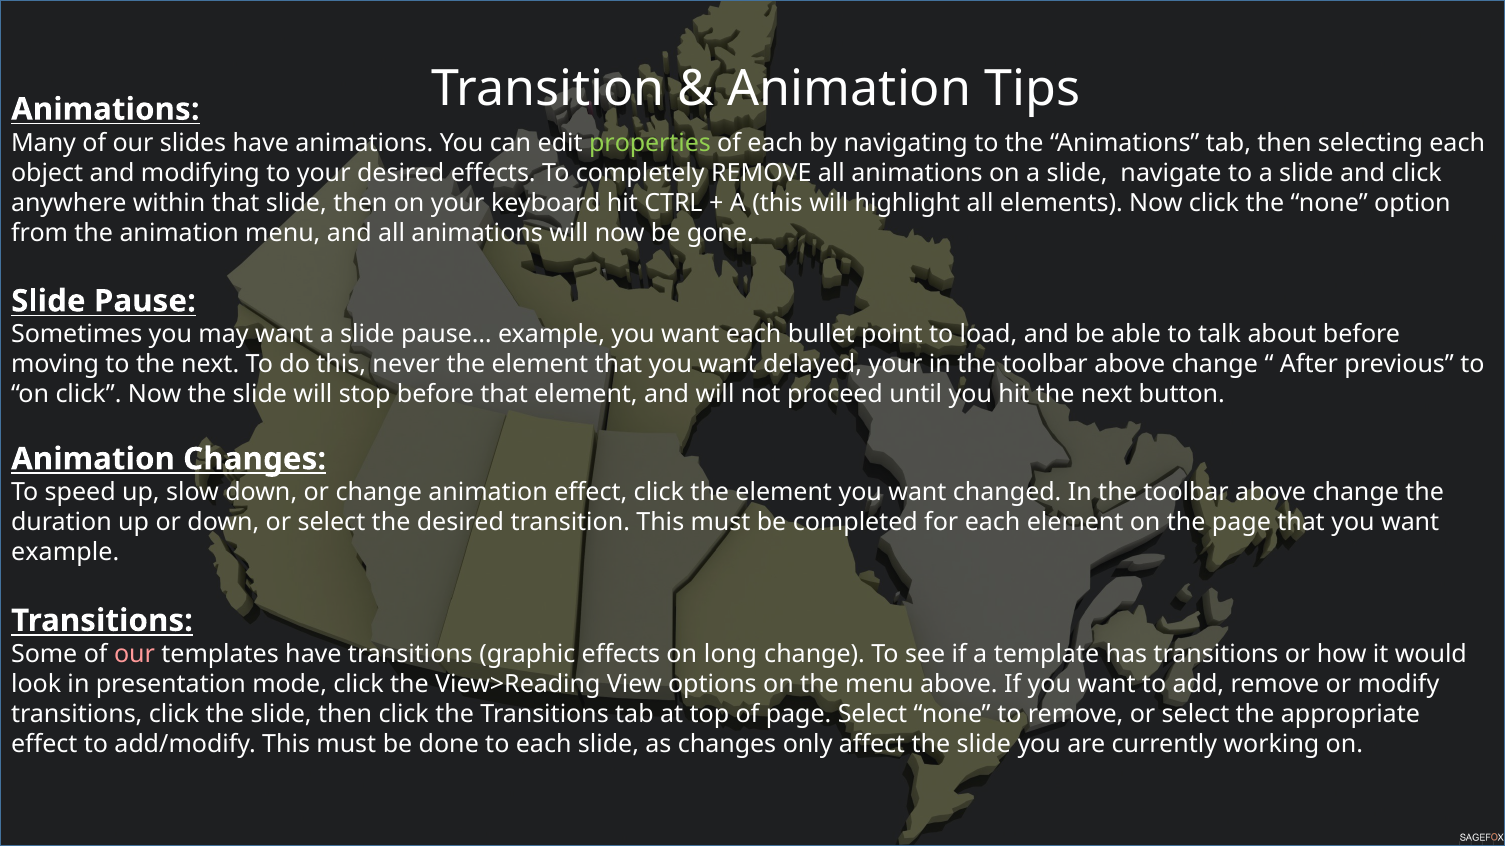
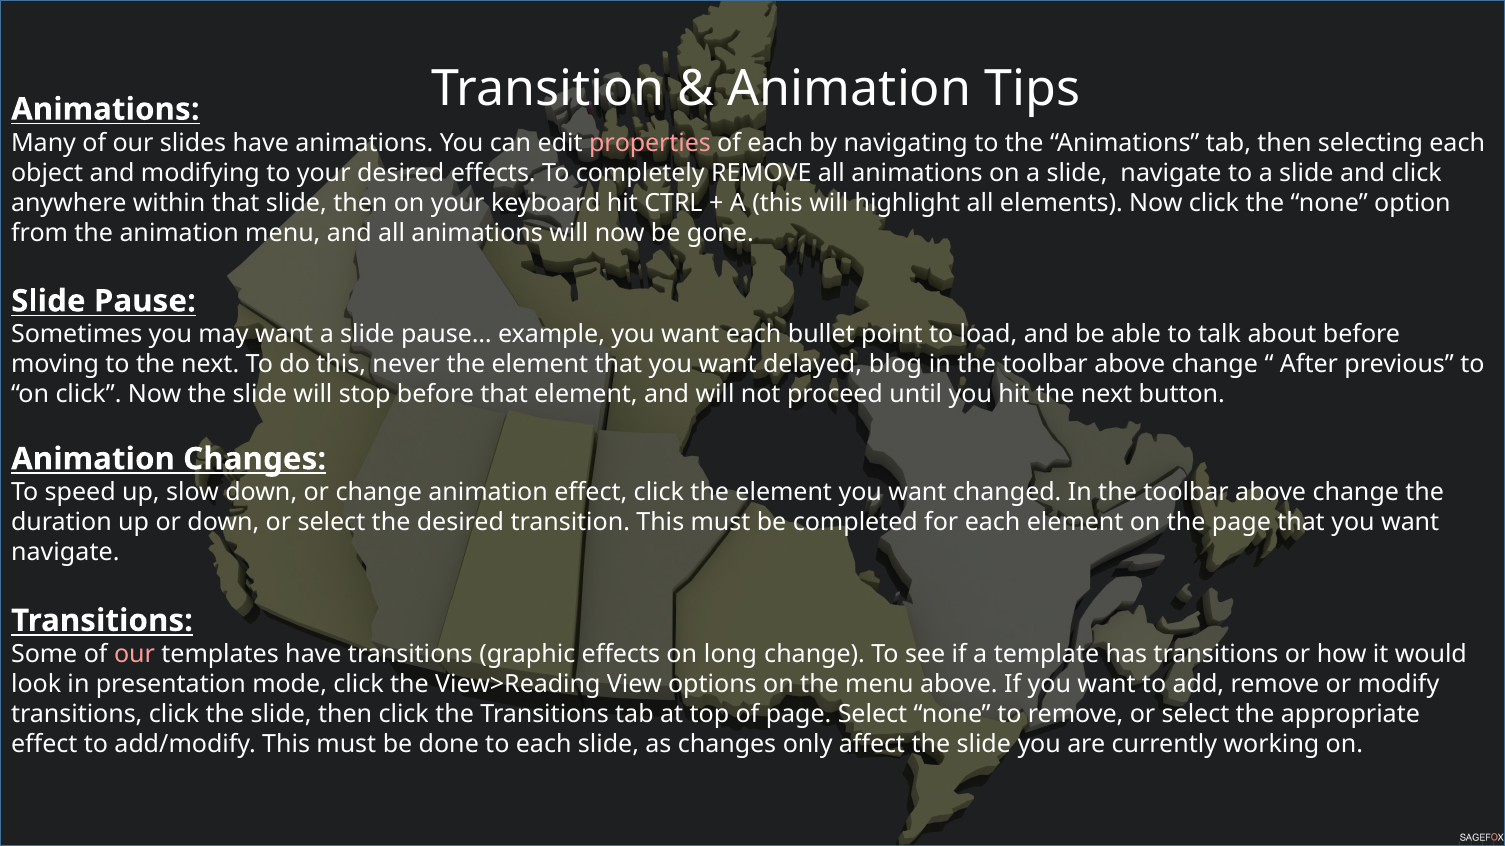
properties colour: light green -> pink (650, 143)
delayed your: your -> blog (895, 365)
example: example -> navigate (65, 553)
